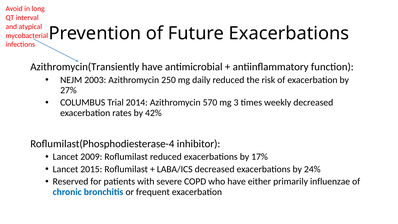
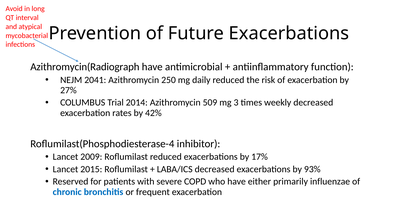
Azithromycin(Transiently: Azithromycin(Transiently -> Azithromycin(Radiograph (85, 67)
2003: 2003 -> 2041 (95, 80)
570: 570 -> 509 (210, 103)
24%: 24% -> 93% (312, 169)
